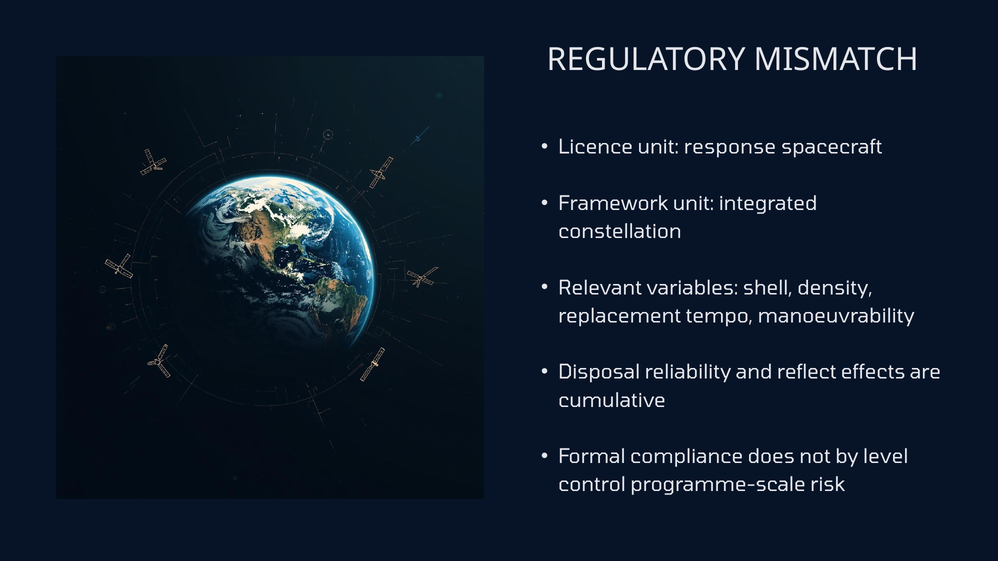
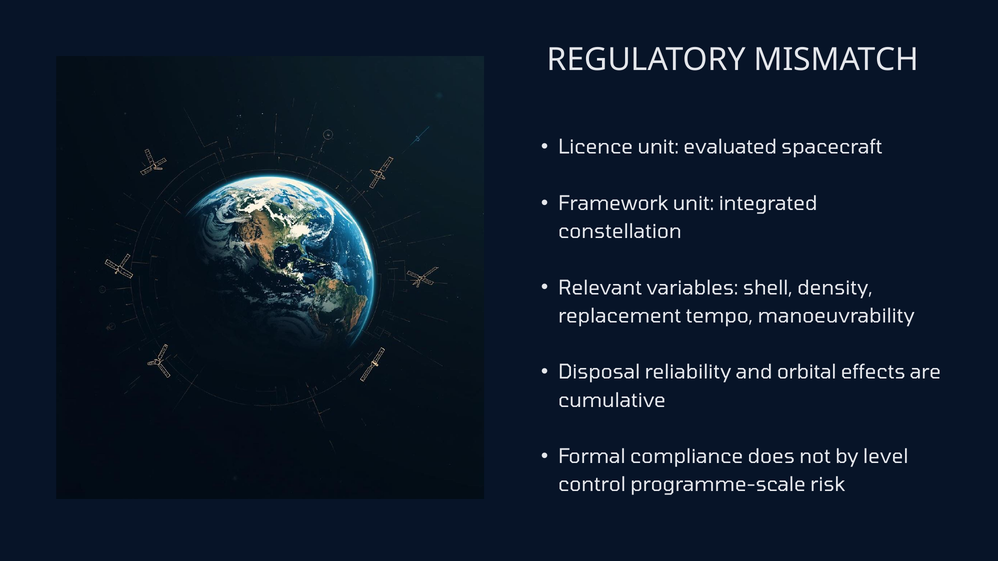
response: response -> evaluated (730, 147)
reflect: reflect -> orbital (807, 373)
